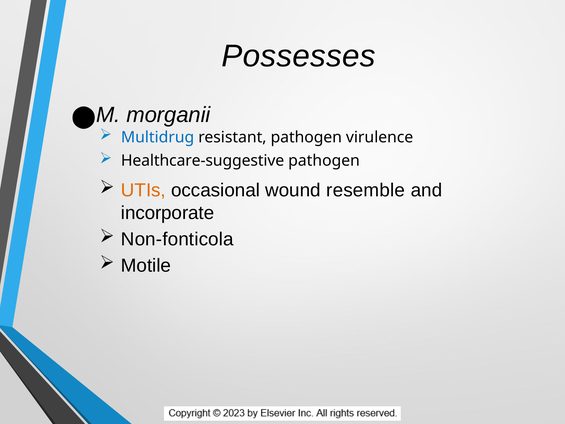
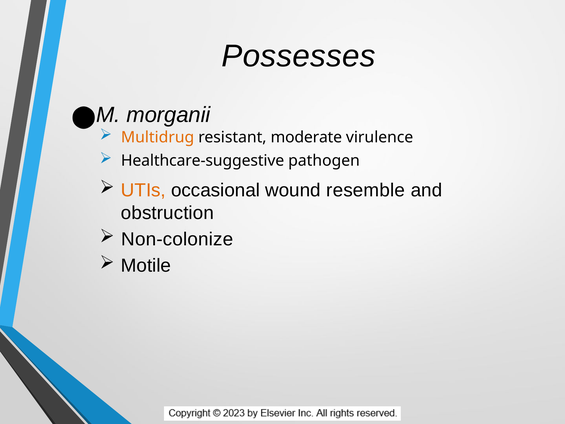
Multidrug colour: blue -> orange (158, 137)
resistant pathogen: pathogen -> moderate (306, 137)
incorporate: incorporate -> obstruction (167, 213)
Non-fonticola: Non-fonticola -> Non-colonize (177, 239)
